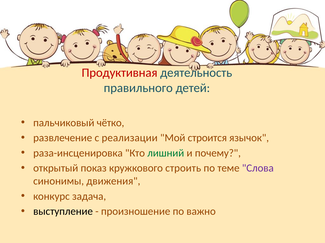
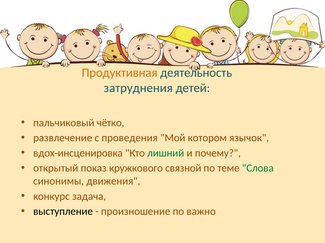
Продуктивная colour: red -> orange (120, 73)
правильного: правильного -> затруднения (138, 88)
реализации: реализации -> проведения (130, 138)
строится: строится -> котором (207, 138)
раза-инсценировка: раза-инсценировка -> вдох-инсценировка (78, 153)
строить: строить -> связной (183, 169)
Слова colour: purple -> green (258, 169)
